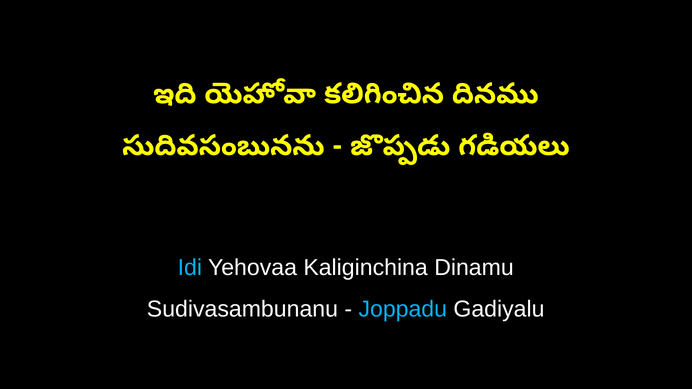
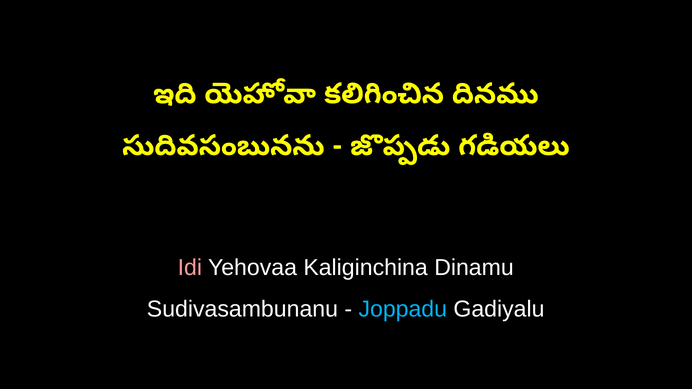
Idi colour: light blue -> pink (190, 268)
